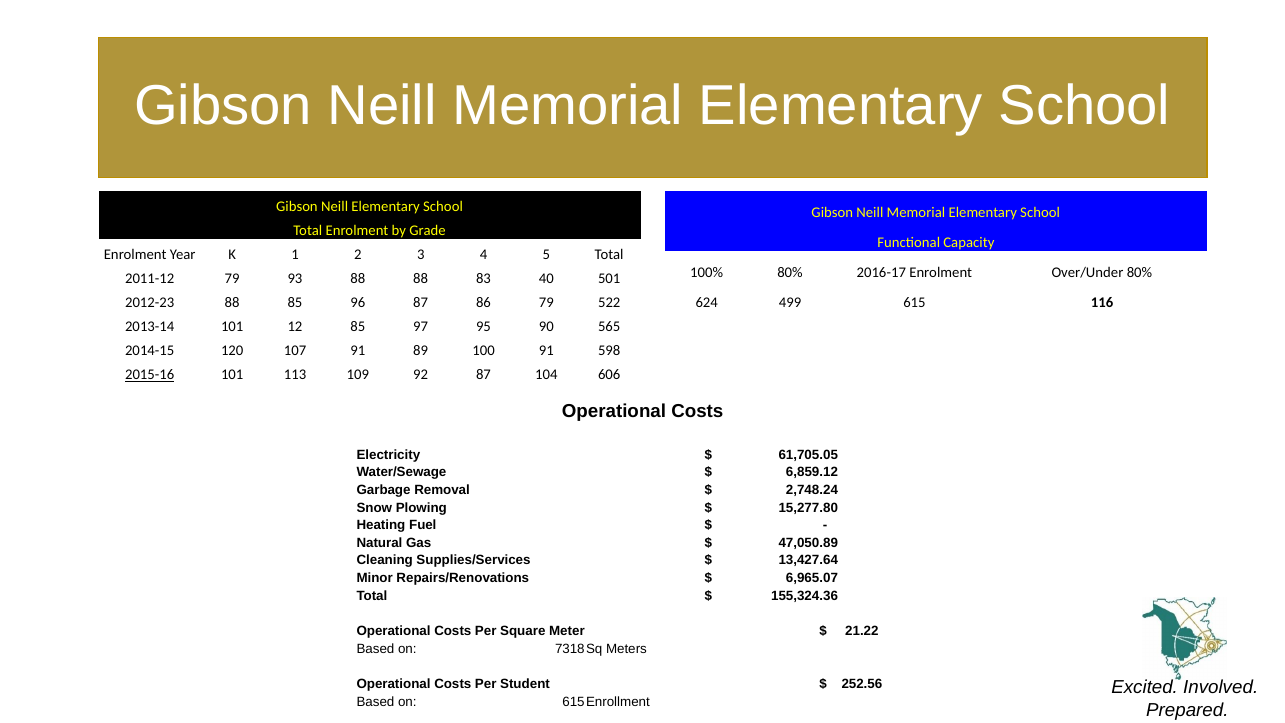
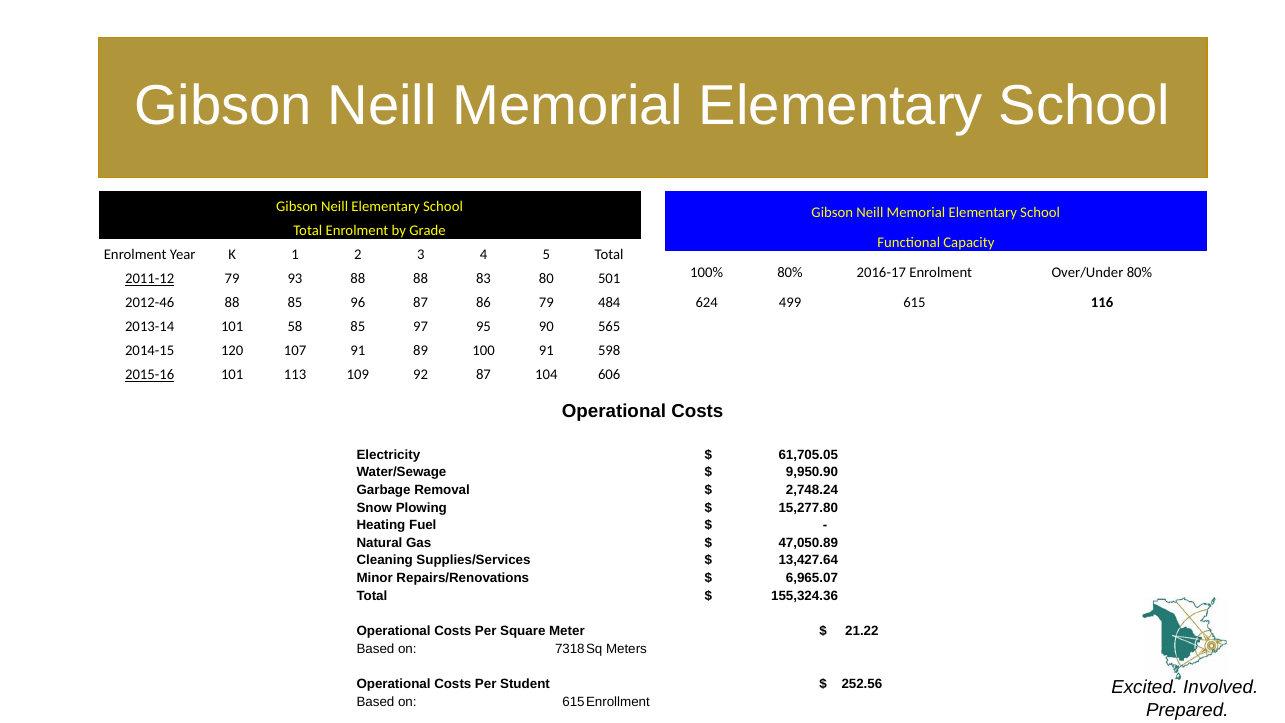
2011-12 underline: none -> present (150, 279)
40: 40 -> 80 (546, 279)
2012-23: 2012-23 -> 2012-46 (150, 303)
522: 522 -> 484 (609, 303)
12: 12 -> 58 (295, 327)
6,859.12: 6,859.12 -> 9,950.90 (812, 472)
